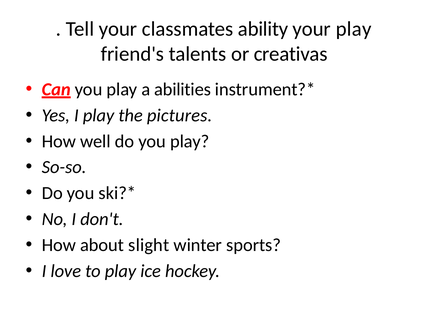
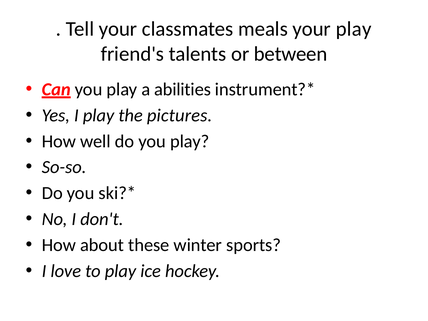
ability: ability -> meals (263, 29)
creativas: creativas -> between (291, 54)
slight: slight -> these (149, 245)
